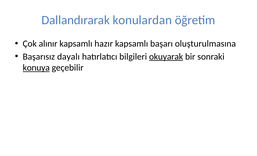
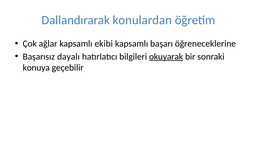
alınır: alınır -> ağlar (48, 44)
hazır: hazır -> ekibi (104, 44)
oluşturulmasına: oluşturulmasına -> öğreneceklerine (205, 44)
konuya underline: present -> none (36, 68)
